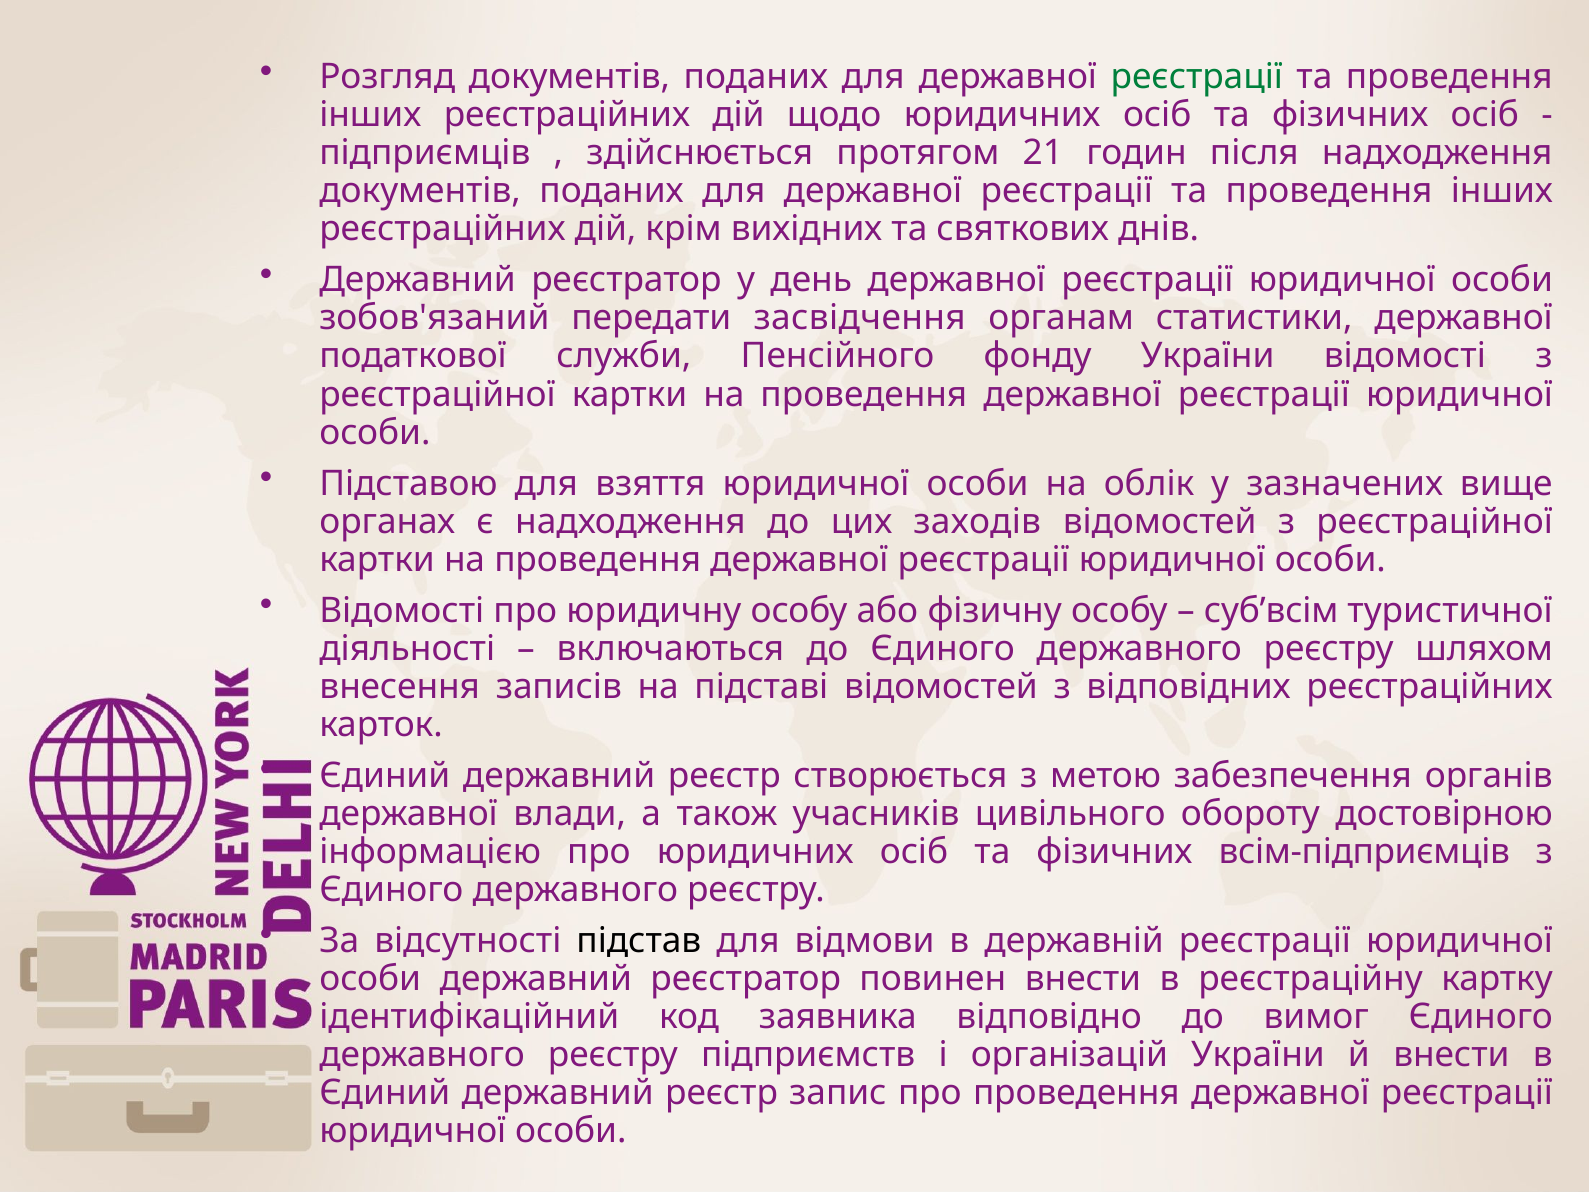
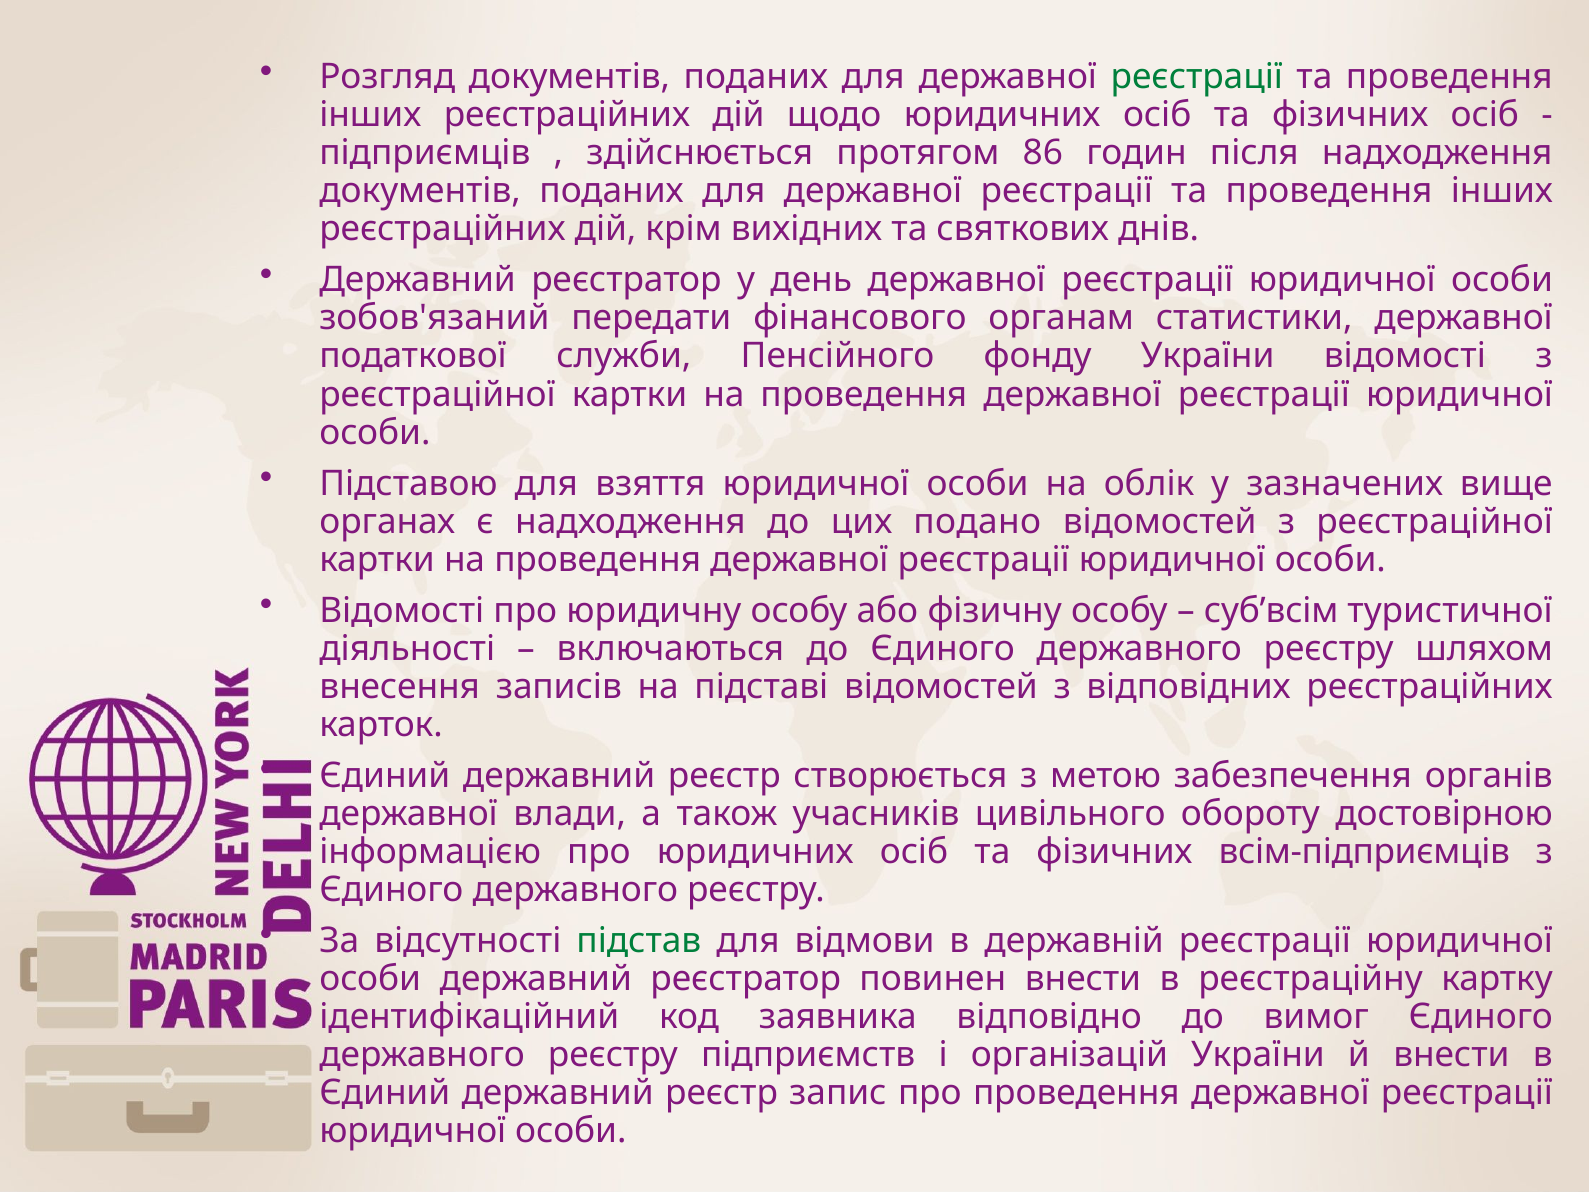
21: 21 -> 86 (1043, 153)
засвідчення: засвідчення -> фінансового (860, 318)
заходів: заходів -> подано (977, 521)
підстав colour: black -> green (639, 940)
